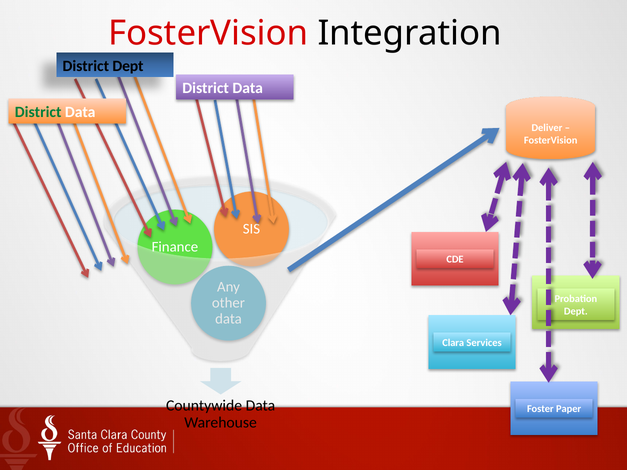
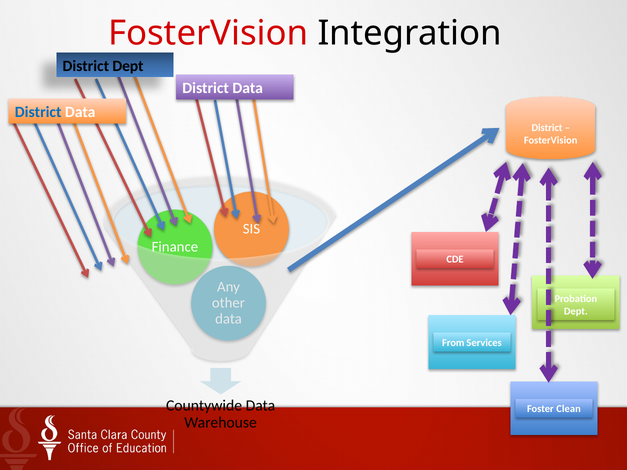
District colour: green -> blue (38, 112)
Deliver: Deliver -> District (547, 128)
Clara: Clara -> From (453, 343)
Paper: Paper -> Clean (569, 409)
